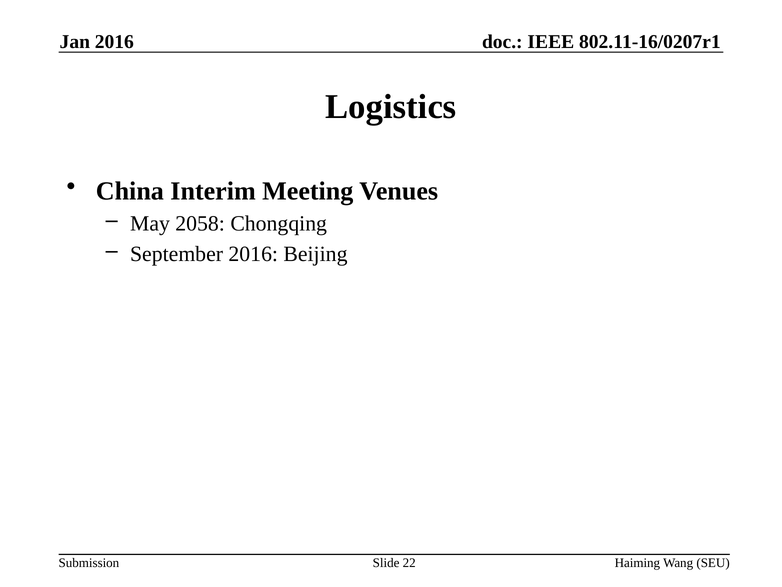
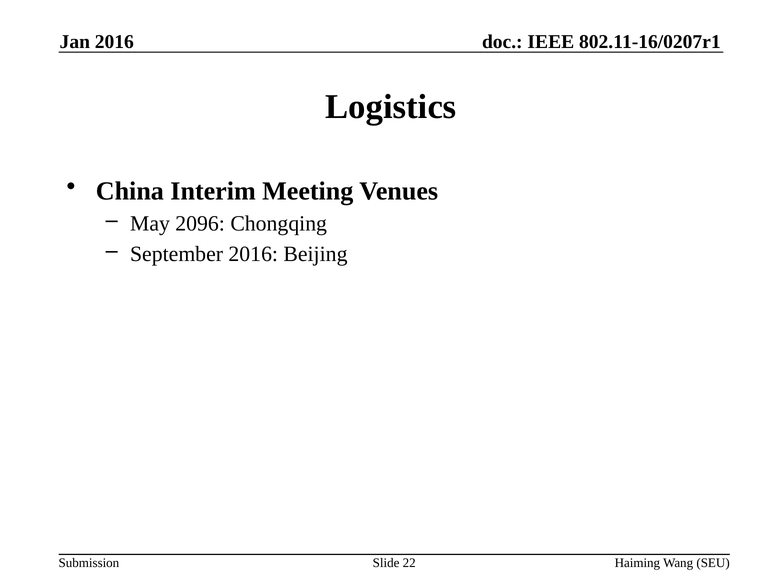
2058: 2058 -> 2096 (200, 224)
